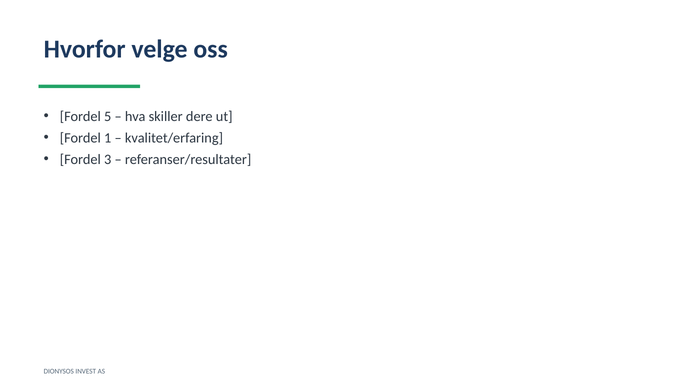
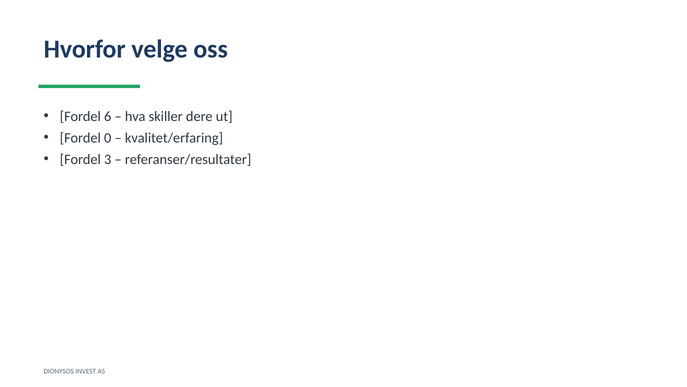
5: 5 -> 6 (108, 116)
1: 1 -> 0 (108, 138)
